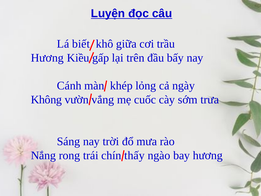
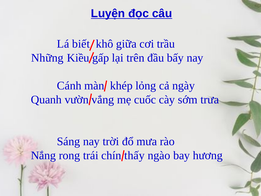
Hương: Hương -> Những (47, 58)
Không: Không -> Quanh (46, 100)
